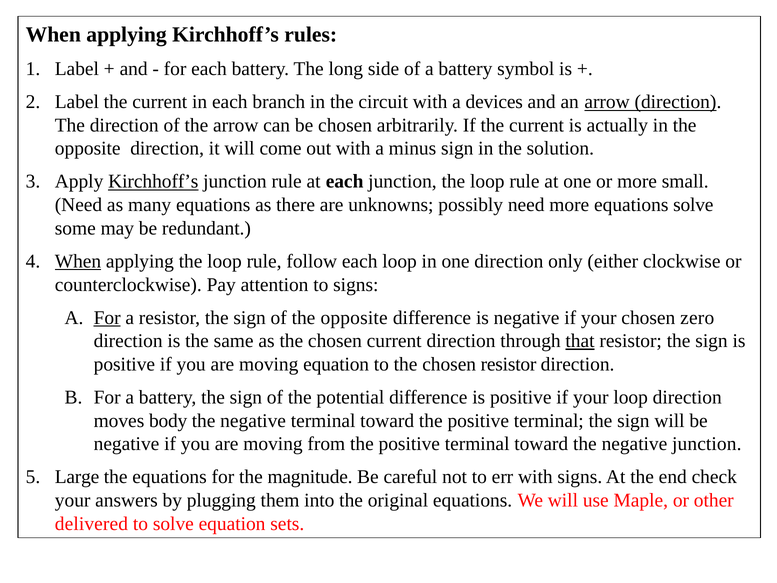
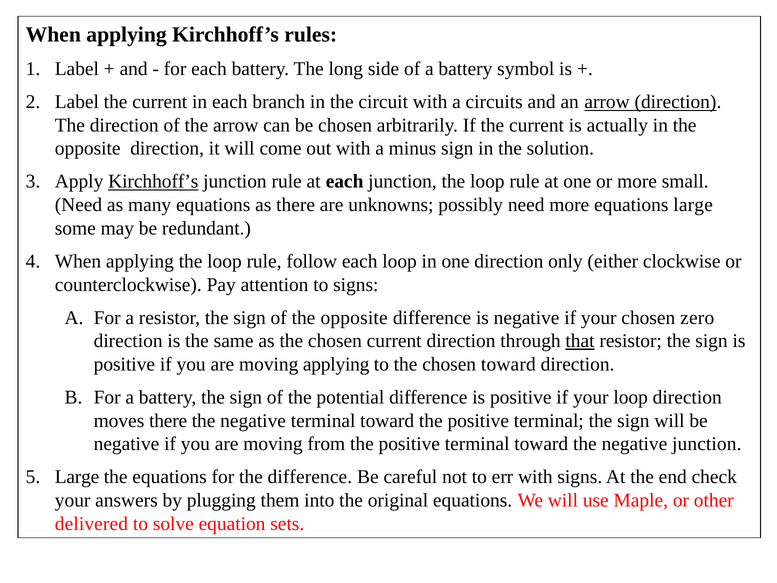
devices: devices -> circuits (494, 102)
equations solve: solve -> large (693, 205)
When underline: present -> none (78, 261)
For underline: present -> none (107, 318)
moving equation: equation -> applying (336, 364)
chosen resistor: resistor -> toward (508, 364)
moves body: body -> there (168, 420)
the magnitude: magnitude -> difference (310, 477)
